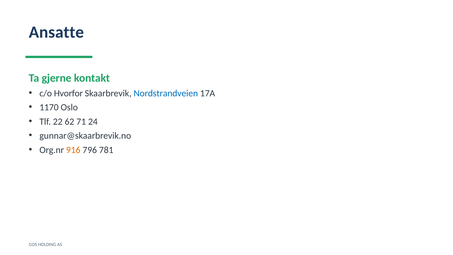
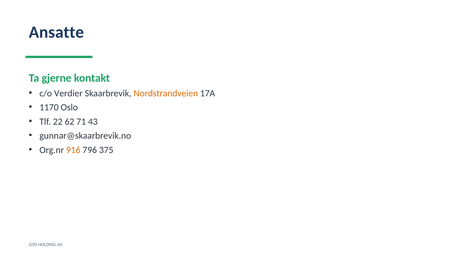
Hvorfor: Hvorfor -> Verdier (68, 93)
Nordstrandveien colour: blue -> orange (166, 93)
24: 24 -> 43 (93, 121)
781: 781 -> 375 (106, 150)
